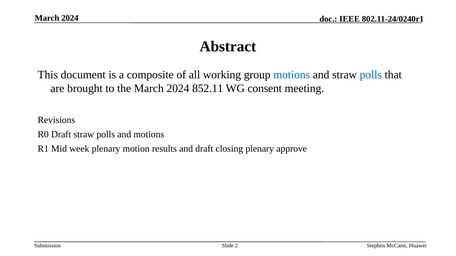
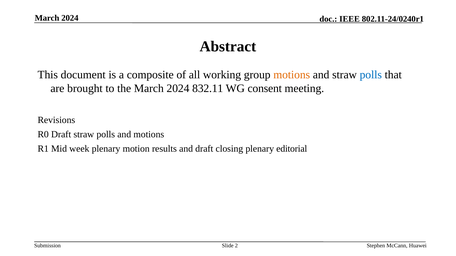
motions colour: blue -> orange (292, 75)
852.11: 852.11 -> 832.11 (208, 89)
approve: approve -> editorial (292, 149)
